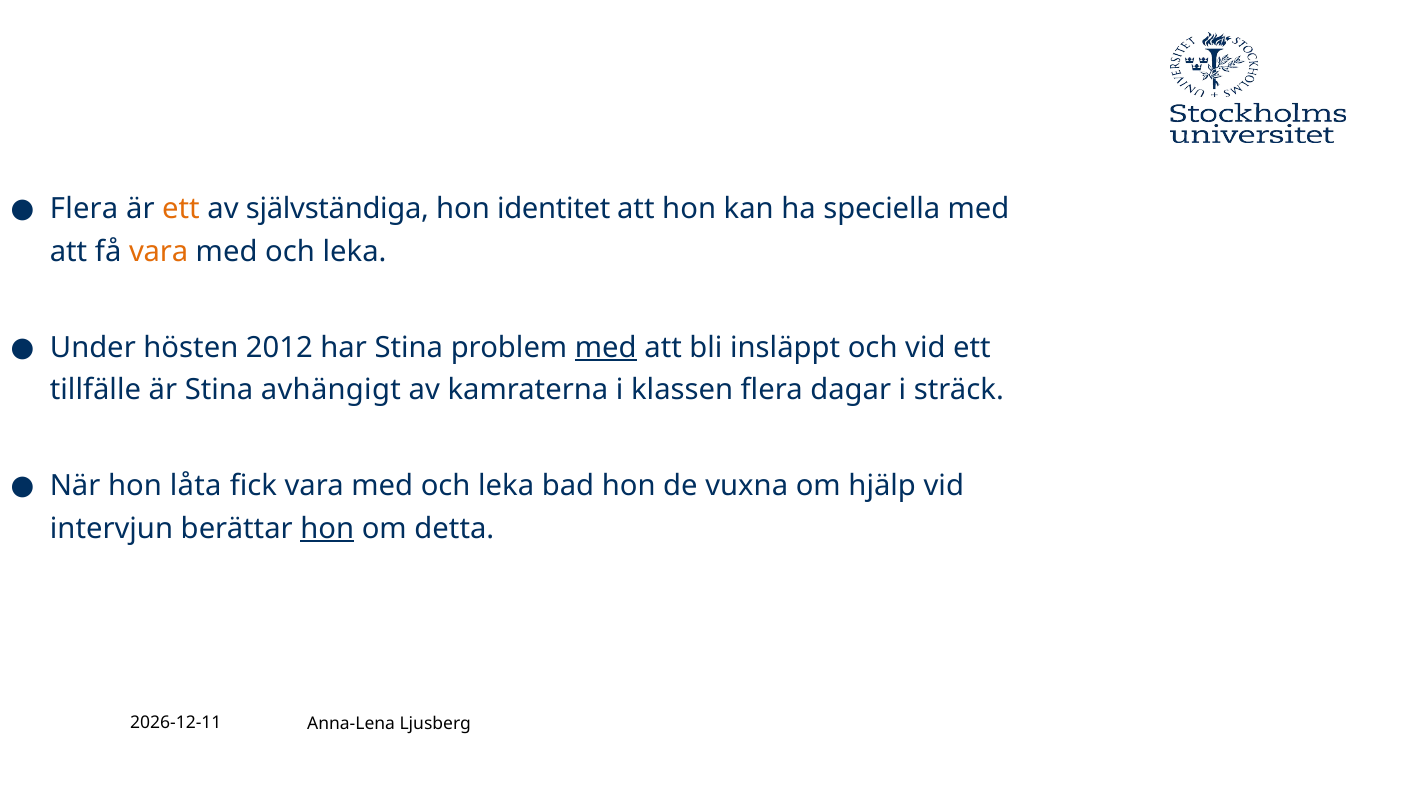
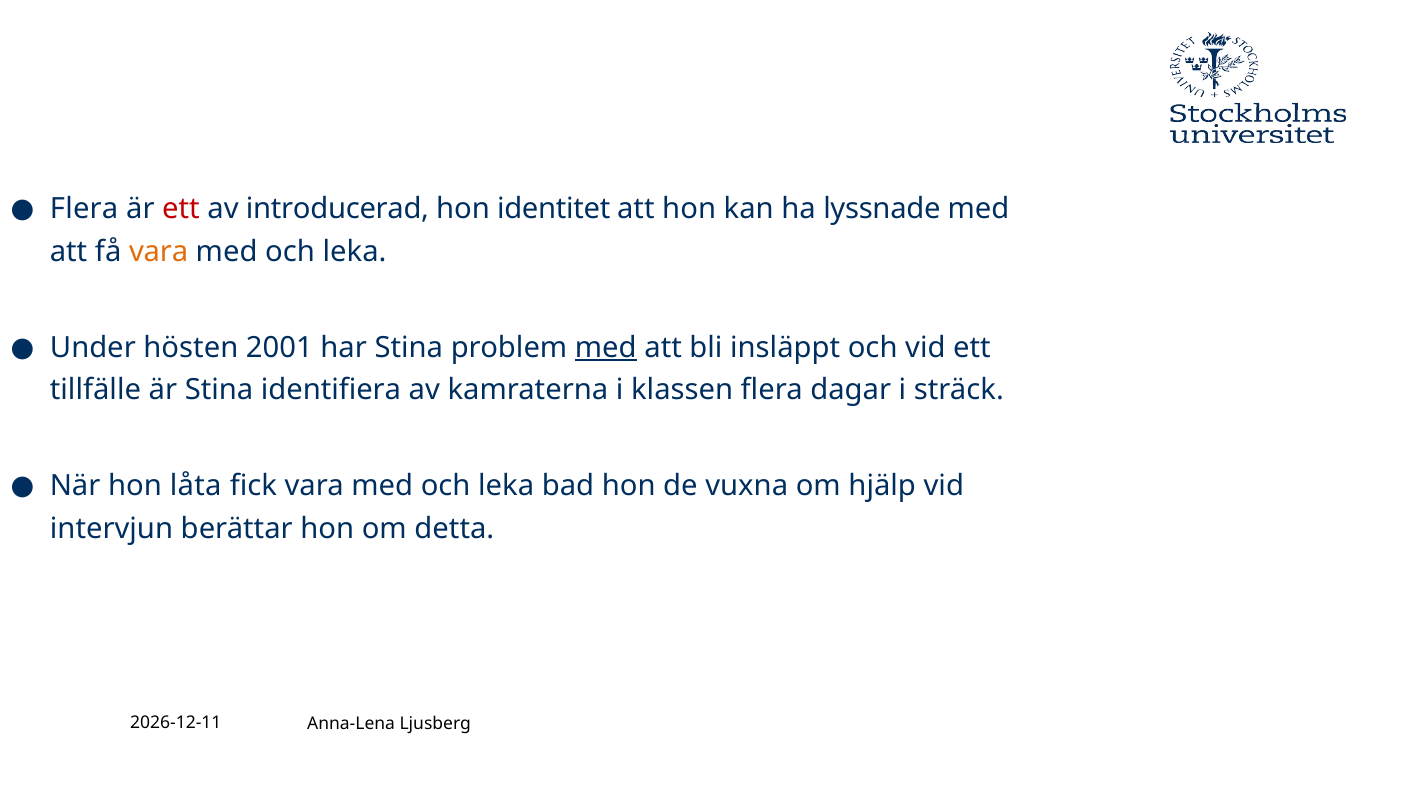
ett colour: orange -> red (181, 209)
självständiga: självständiga -> introducerad (338, 209)
speciella: speciella -> lyssnade (882, 209)
2012: 2012 -> 2001 (279, 348)
avhängigt: avhängigt -> identifiera (331, 390)
hon underline: present -> none (327, 529)
